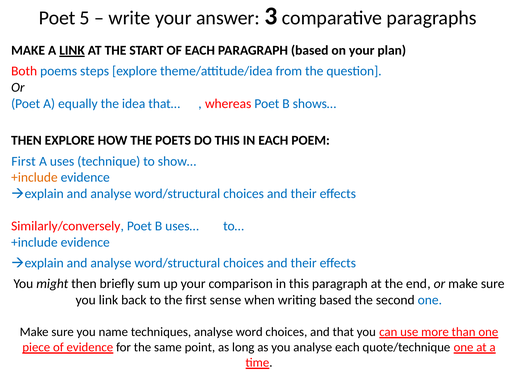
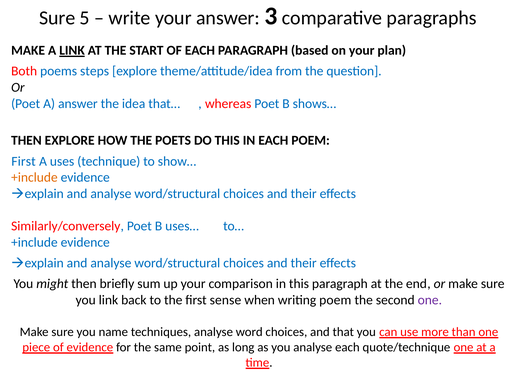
Poet: Poet -> Sure (57, 18)
A equally: equally -> answer (78, 104)
writing based: based -> poem (335, 300)
one colour: blue -> purple (430, 300)
